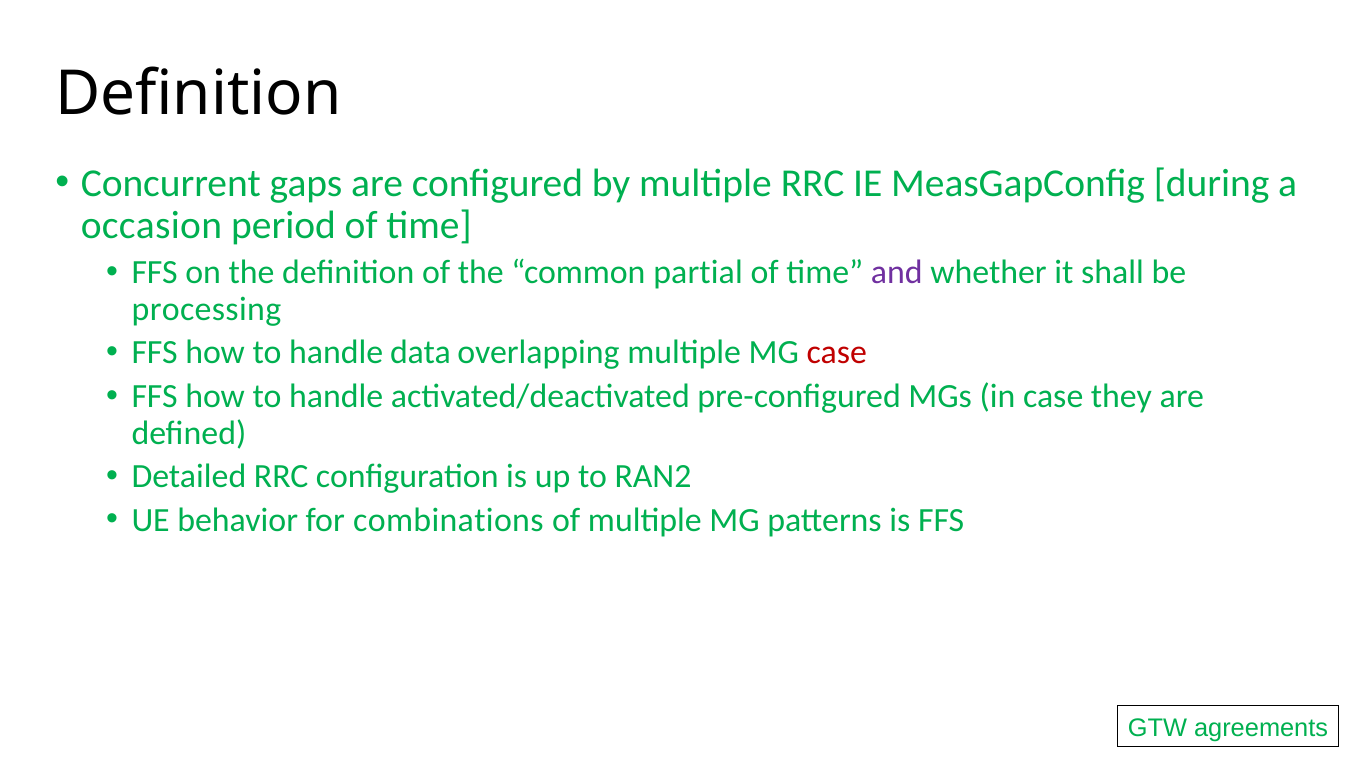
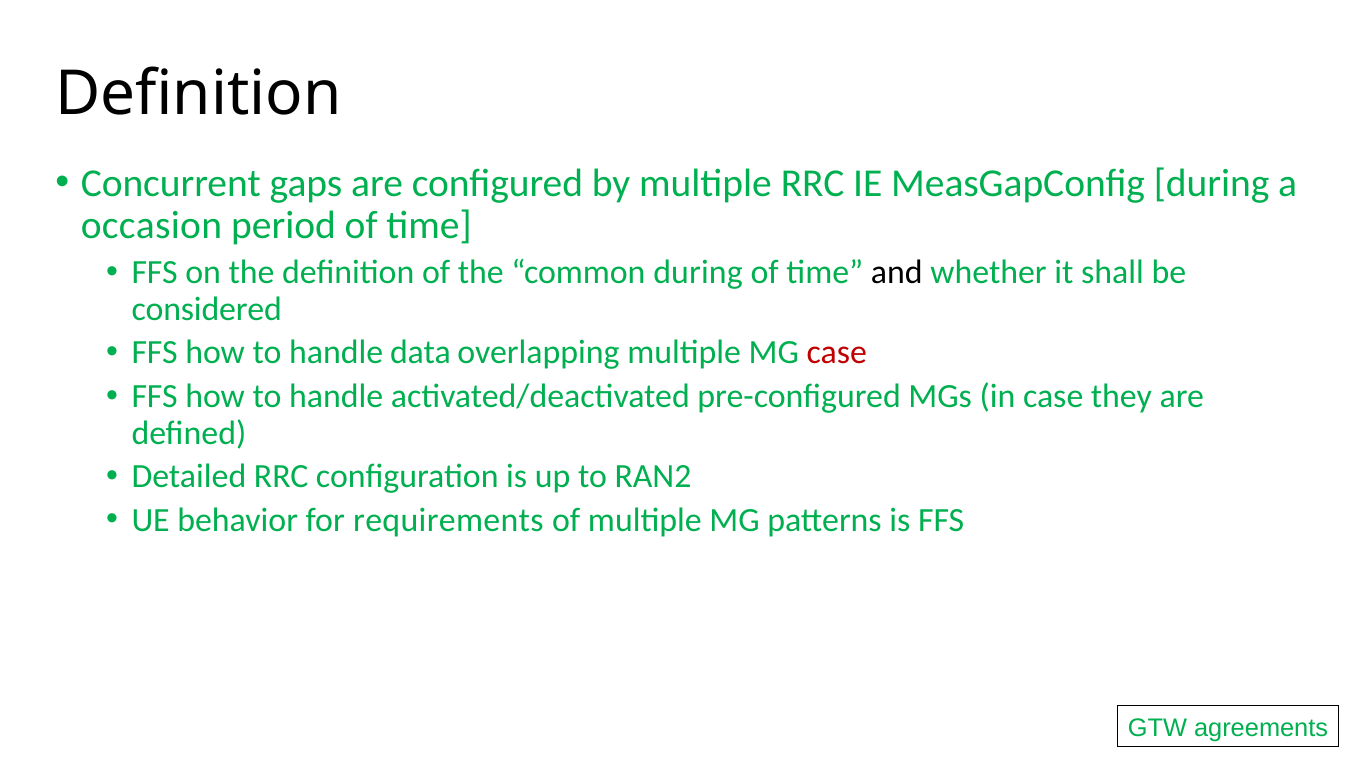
common partial: partial -> during (698, 272)
and colour: purple -> black (897, 272)
processing: processing -> considered (207, 309)
combinations: combinations -> requirements (448, 520)
